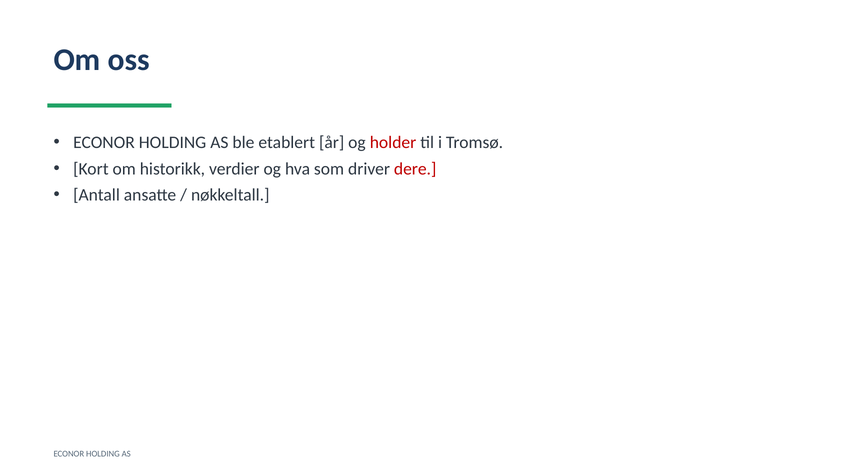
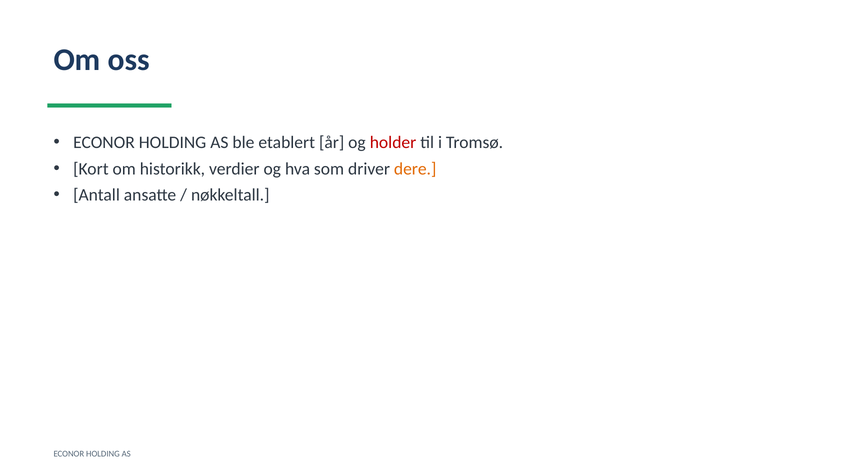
dere colour: red -> orange (415, 169)
